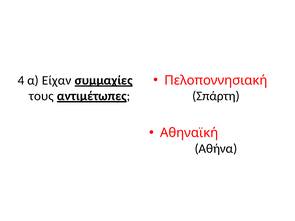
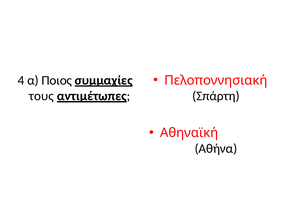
Είχαν: Είχαν -> Ποιος (57, 80)
